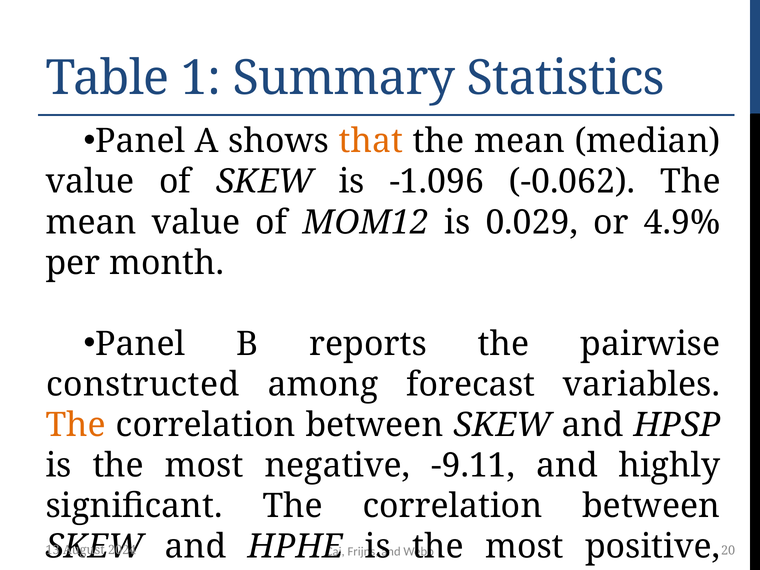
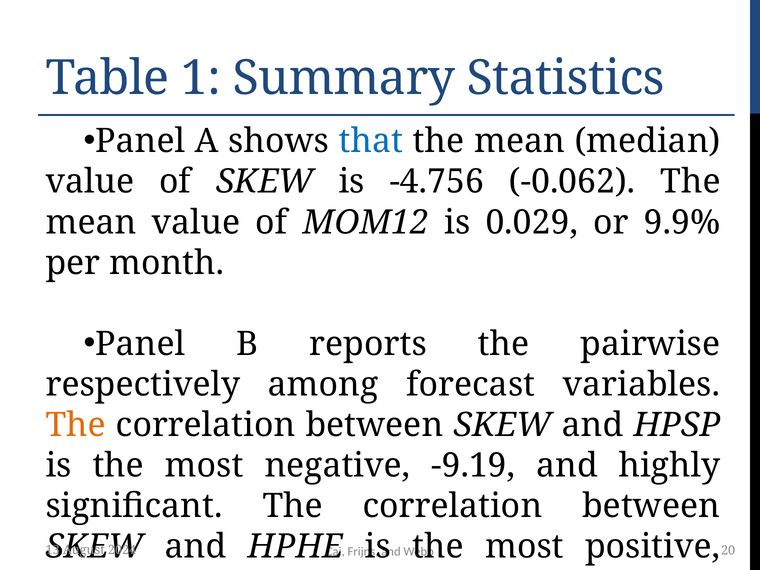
that colour: orange -> blue (371, 141)
-1.096: -1.096 -> -4.756 (437, 182)
4.9%: 4.9% -> 9.9% (682, 222)
constructed: constructed -> respectively (143, 385)
-9.11: -9.11 -> -9.19 (473, 466)
